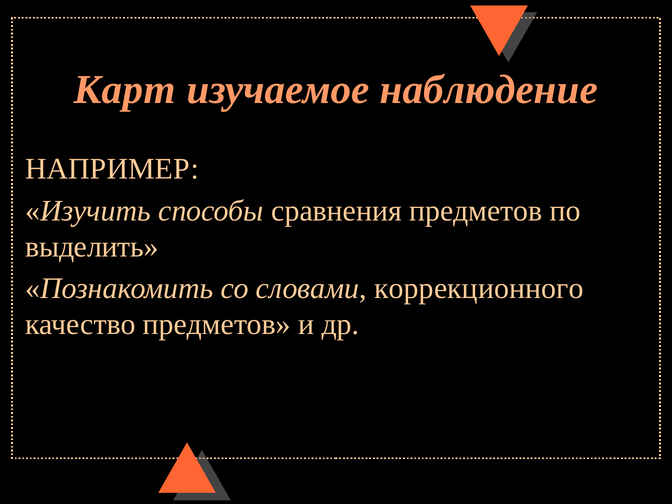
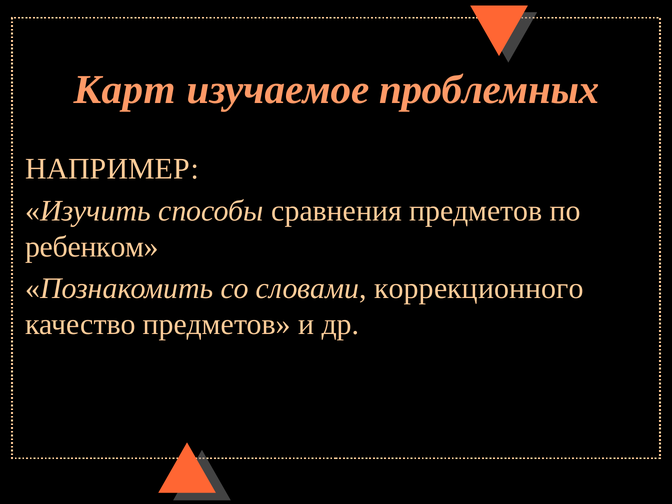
наблюдение: наблюдение -> проблемных (489, 90)
выделить: выделить -> ребенком (92, 247)
